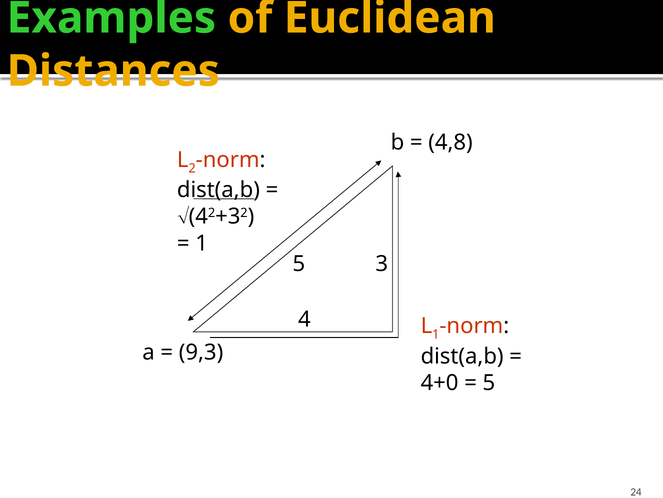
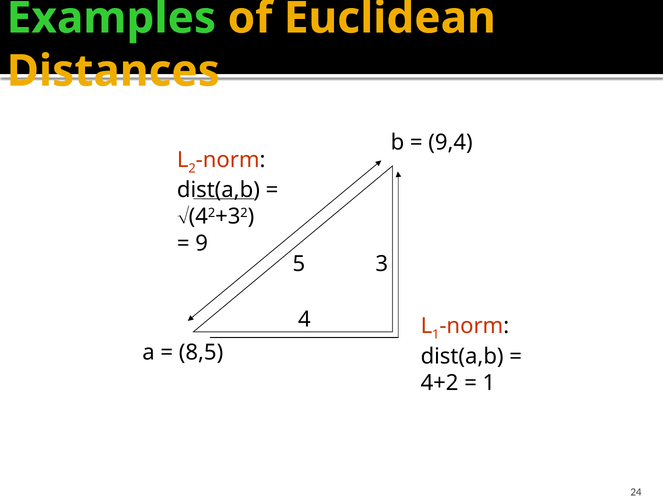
4,8: 4,8 -> 9,4 (451, 142)
1: 1 -> 9 (202, 243)
9,3: 9,3 -> 8,5 (201, 352)
4+0: 4+0 -> 4+2 (440, 382)
5: 5 -> 1 (489, 382)
